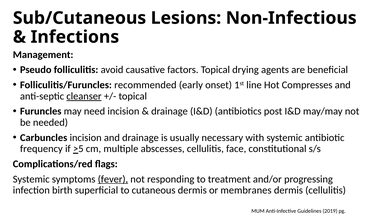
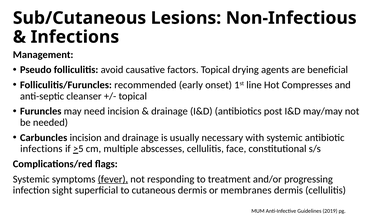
cleanser underline: present -> none (84, 96)
frequency: frequency -> infections (41, 149)
birth: birth -> sight (62, 191)
